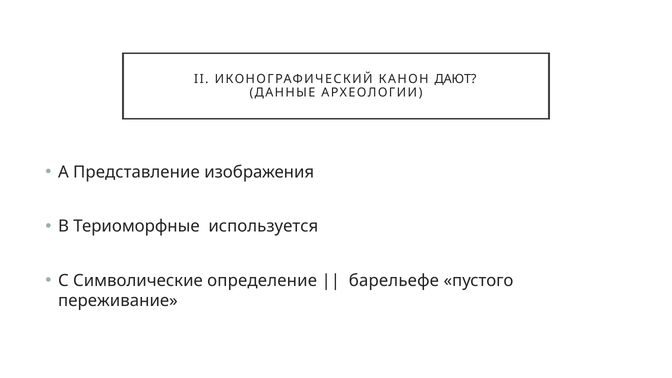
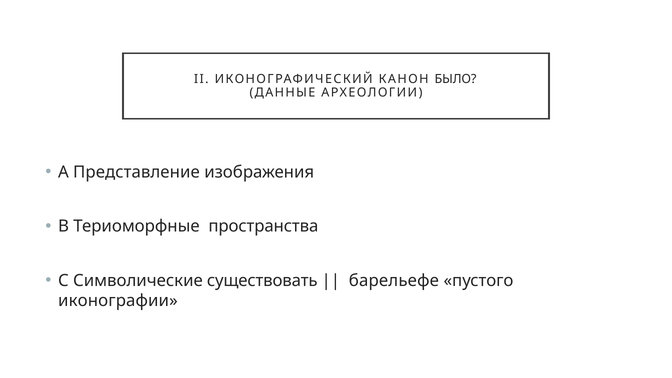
ДАЮТ: ДАЮТ -> БЫЛО (456, 79)
используется: используется -> пространства (263, 226)
определение: определение -> существовать (262, 281)
переживание: переживание -> иконографии (118, 301)
